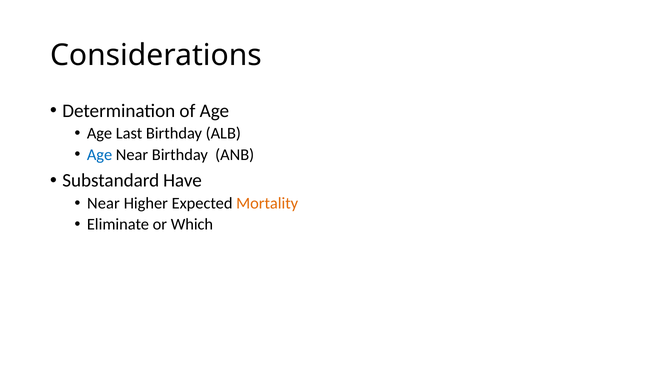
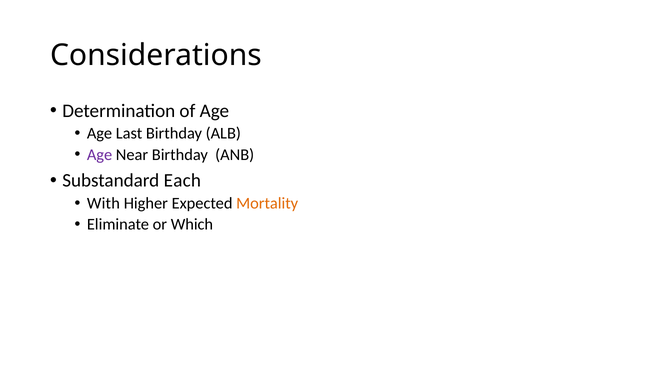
Age colour: blue -> purple (100, 155)
Have: Have -> Each (182, 181)
Near: Near -> With (103, 203)
